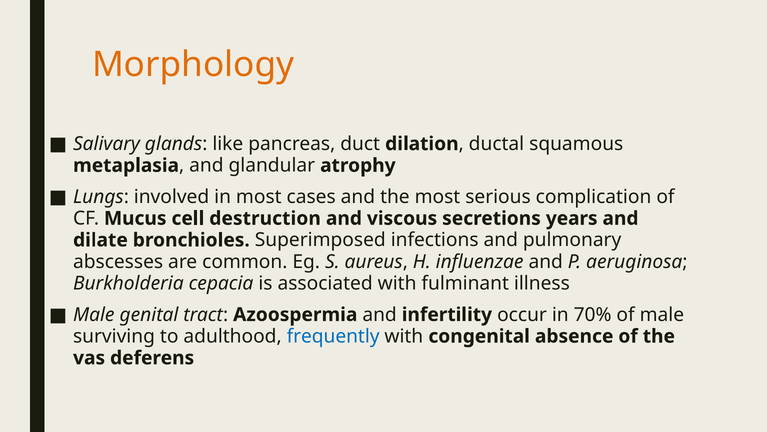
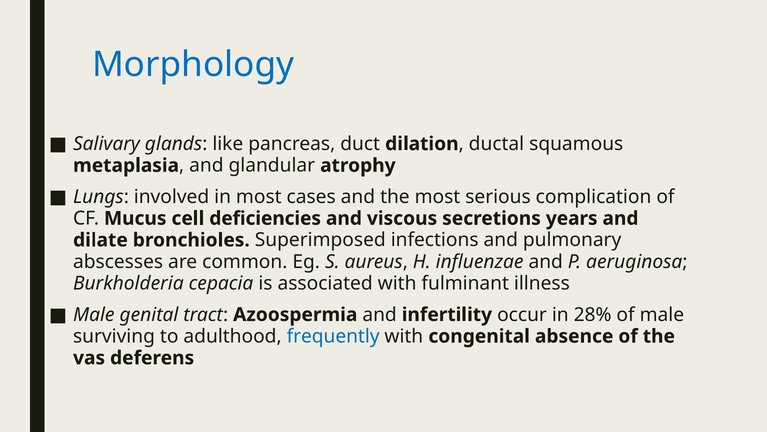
Morphology colour: orange -> blue (193, 64)
destruction: destruction -> deficiencies (265, 218)
70%: 70% -> 28% (593, 314)
